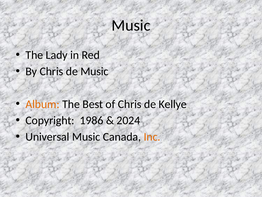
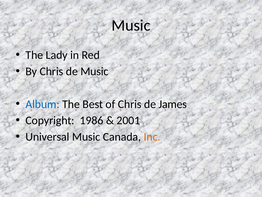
Album colour: orange -> blue (43, 104)
Kellye: Kellye -> James (173, 104)
2024: 2024 -> 2001 (128, 120)
